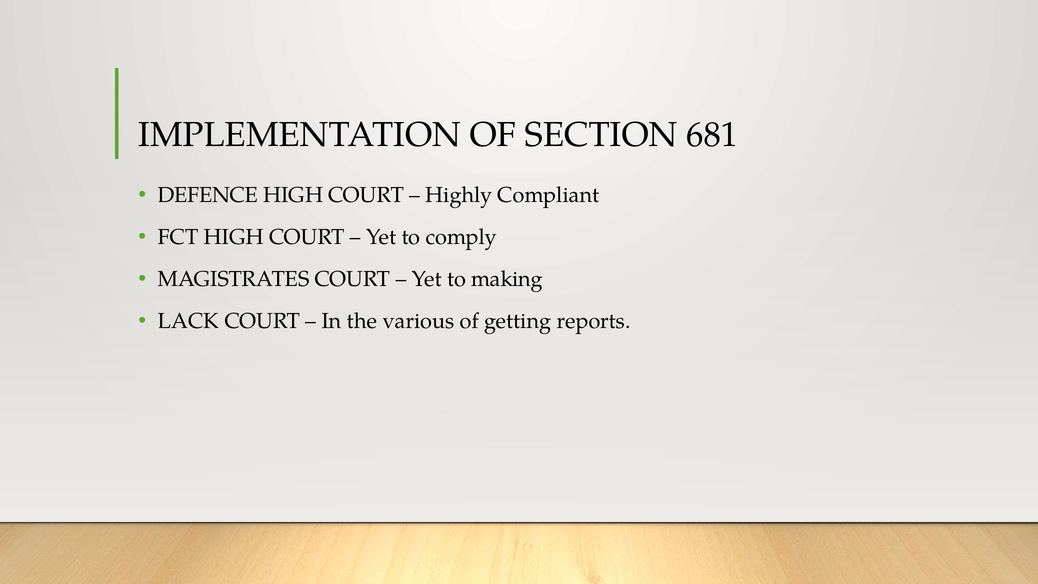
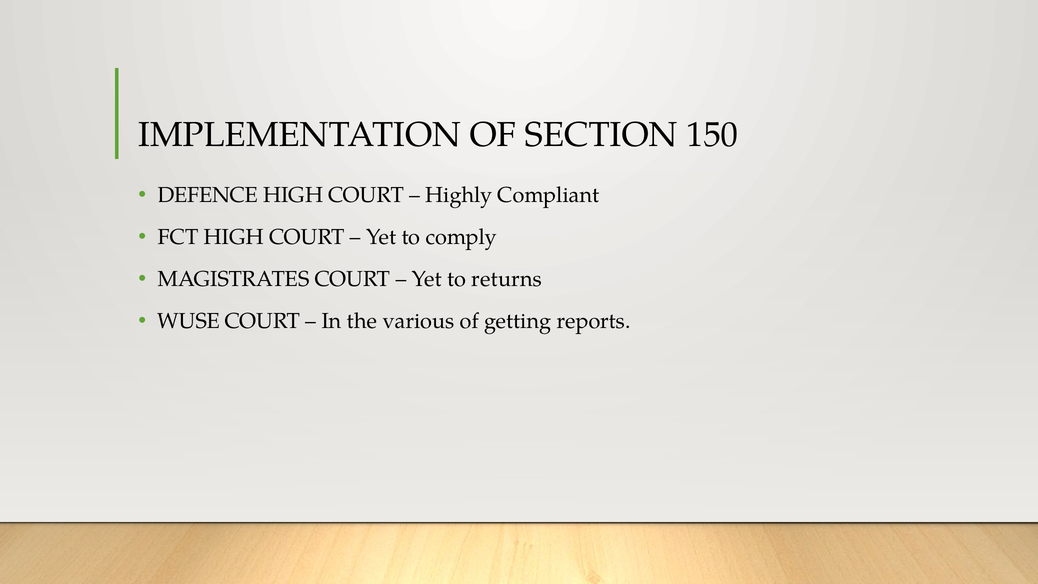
681: 681 -> 150 (712, 135)
making: making -> returns (507, 279)
LACK: LACK -> WUSE (189, 321)
